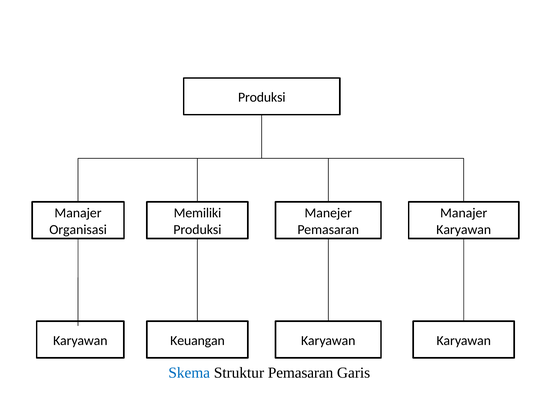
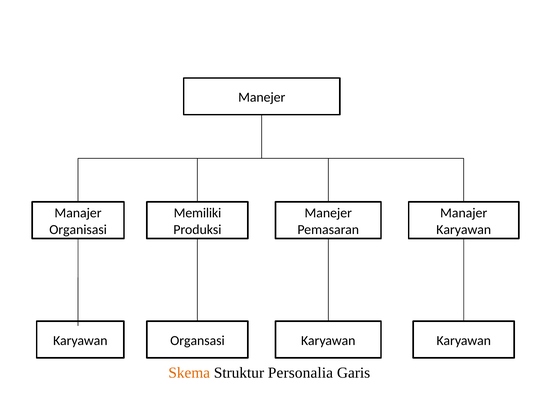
Produksi: Produksi -> Manejer (262, 97)
Keuangan: Keuangan -> Organsasi (197, 341)
Skema colour: blue -> orange (189, 373)
Struktur Pemasaran: Pemasaran -> Personalia (300, 373)
